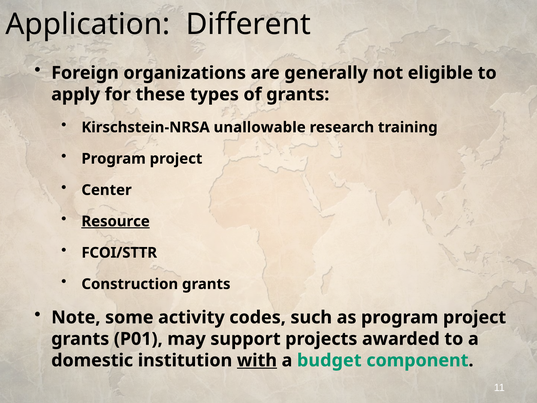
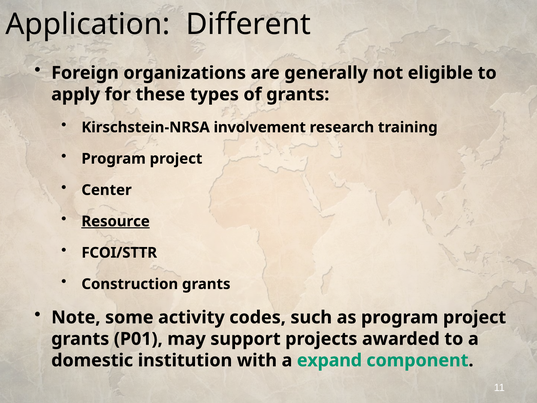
unallowable: unallowable -> involvement (260, 127)
with underline: present -> none (257, 360)
budget: budget -> expand (329, 360)
